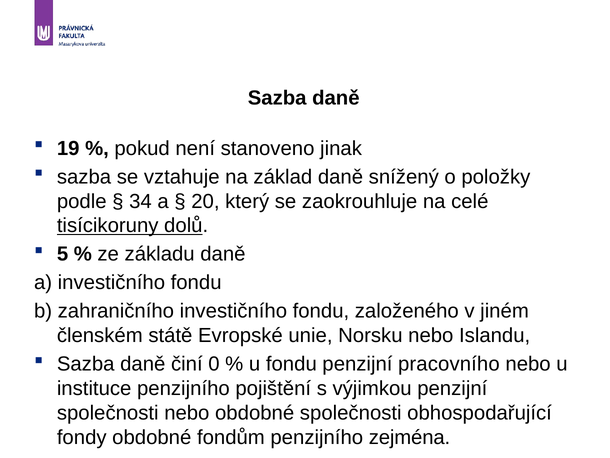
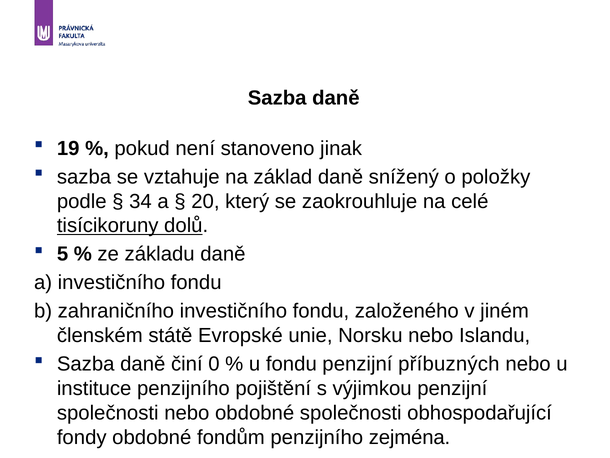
pracovního: pracovního -> příbuzných (449, 364)
